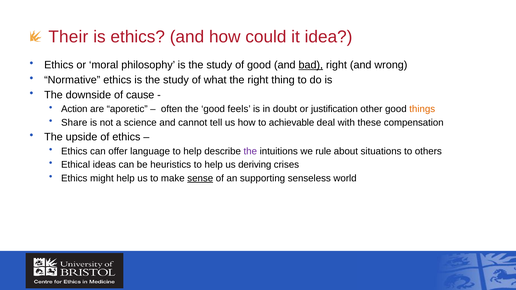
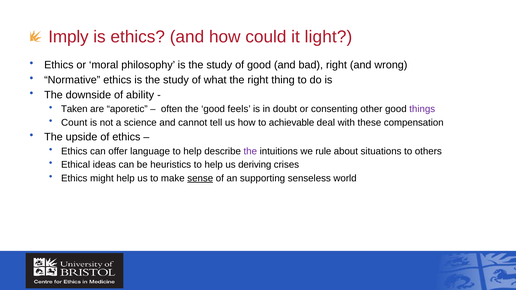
Their: Their -> Imply (68, 37)
idea: idea -> light (328, 37)
bad underline: present -> none (311, 65)
cause: cause -> ability (140, 95)
Action: Action -> Taken (74, 109)
justification: justification -> consenting (334, 109)
things colour: orange -> purple (422, 109)
Share: Share -> Count (74, 123)
